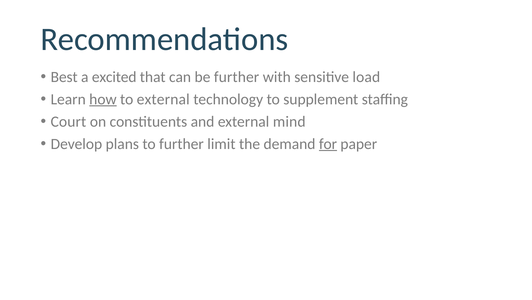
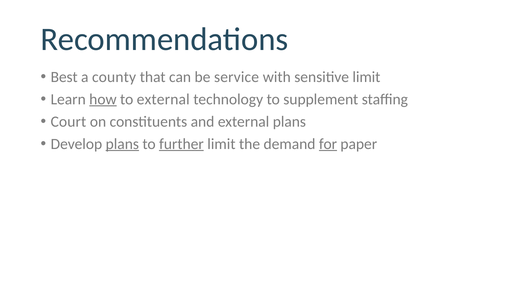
excited: excited -> county (114, 77)
be further: further -> service (237, 77)
sensitive load: load -> limit (366, 77)
external mind: mind -> plans (289, 121)
plans underline: none -> present (122, 144)
further underline: none -> present (181, 144)
